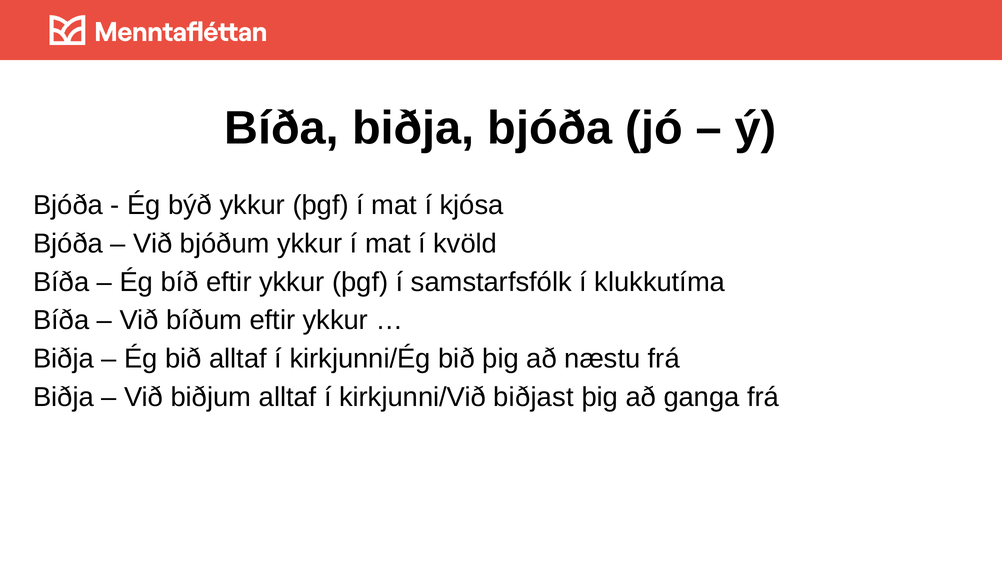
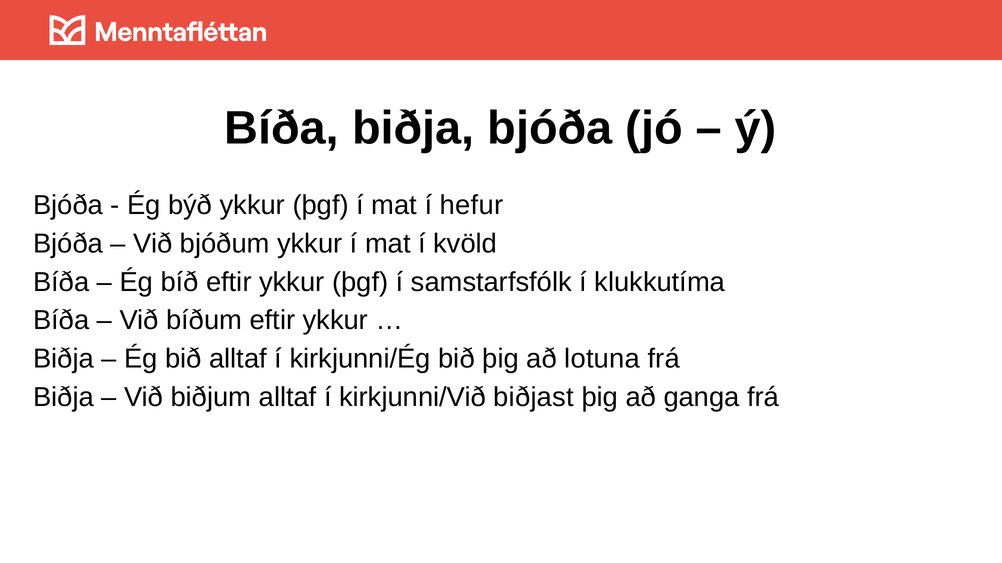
kjósa: kjósa -> hefur (471, 205)
næstu: næstu -> lotuna (602, 359)
